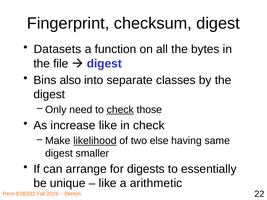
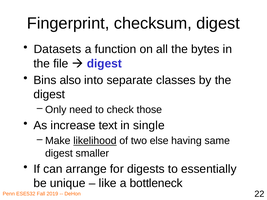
check underline: present -> none (120, 110)
increase like: like -> text (108, 126)
in check: check -> single (149, 126)
arithmetic: arithmetic -> bottleneck (156, 183)
